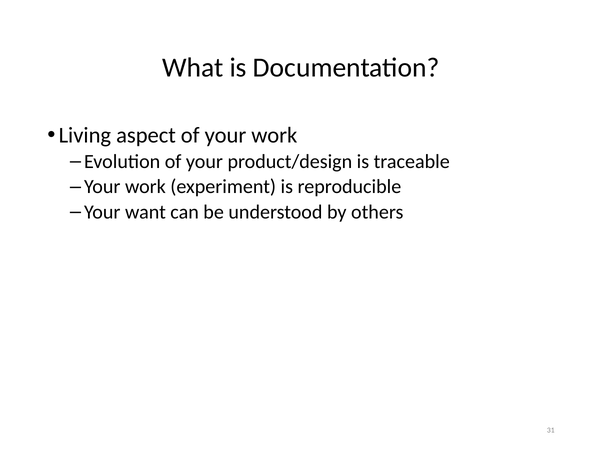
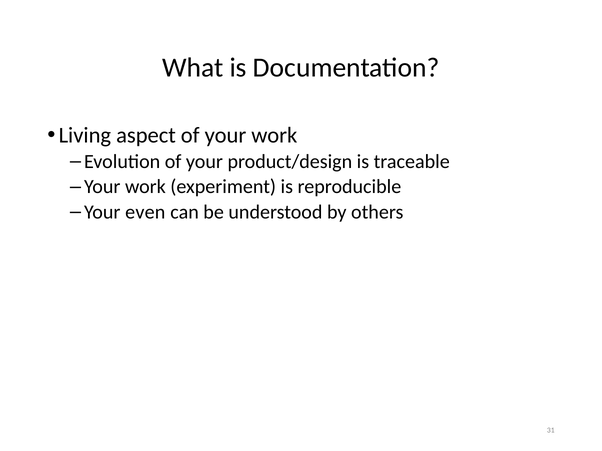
want: want -> even (145, 212)
